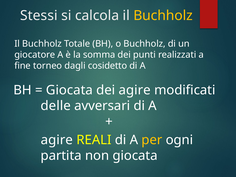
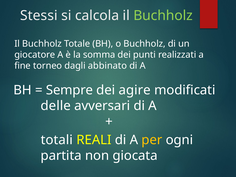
Buchholz colour: yellow -> light green (163, 15)
cosidetto: cosidetto -> abbinato (107, 66)
Giocata: Giocata -> Sempre (69, 90)
agire: agire -> totali (57, 140)
